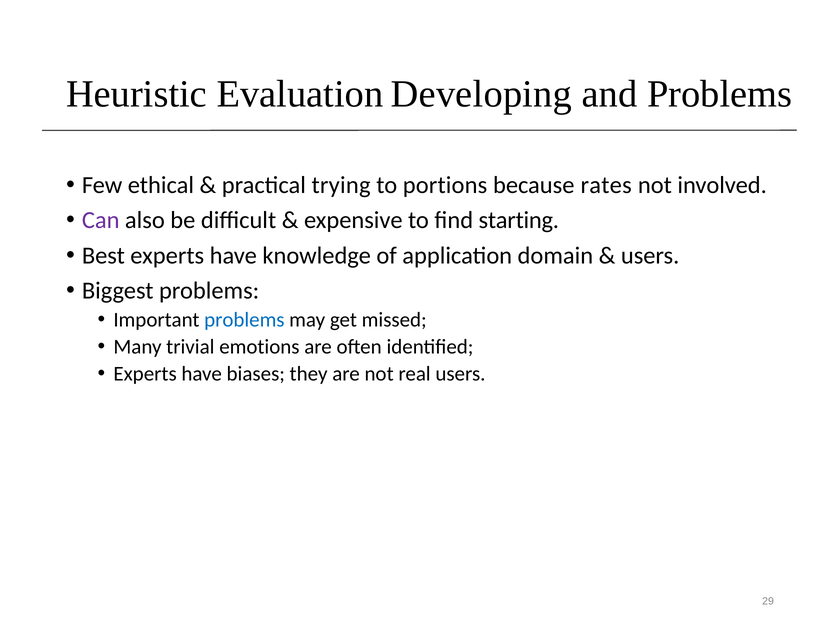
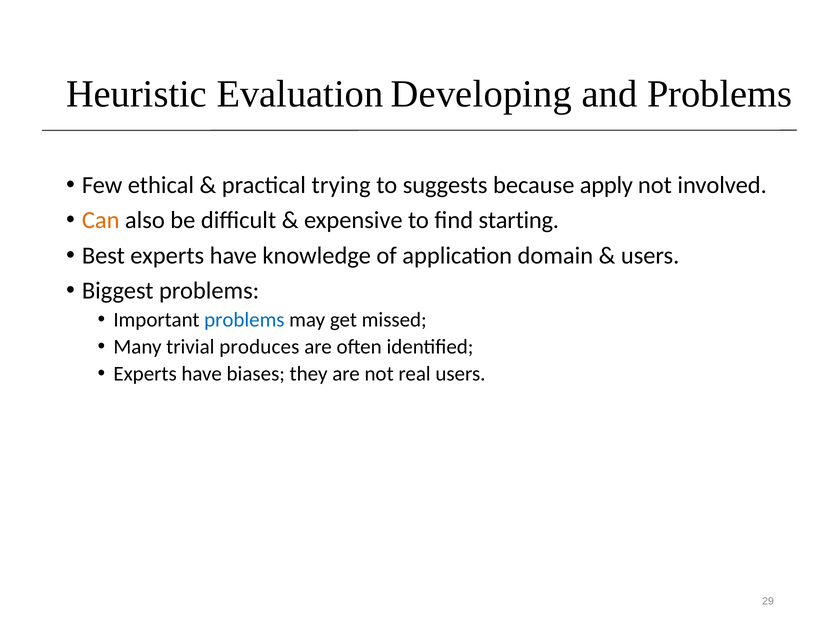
portions: portions -> suggests (445, 185)
rates: rates -> apply (606, 185)
Can colour: purple -> orange (101, 220)
emotions: emotions -> produces (259, 347)
